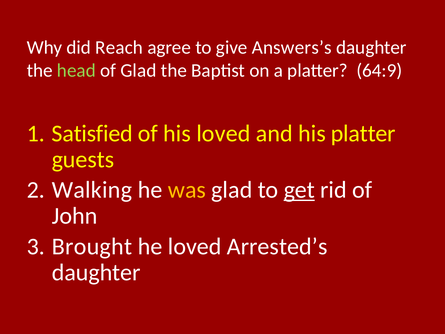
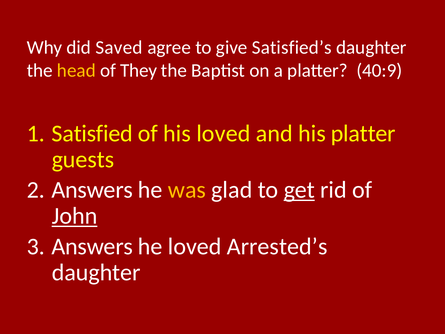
Reach: Reach -> Saved (119, 47)
Answers’s: Answers’s -> Satisfied’s (292, 47)
head colour: light green -> yellow (76, 70)
of Glad: Glad -> They (139, 70)
64:9: 64:9 -> 40:9 (379, 70)
Walking: Walking -> Answers (92, 190)
John underline: none -> present (75, 216)
Brought: Brought -> Answers (92, 246)
